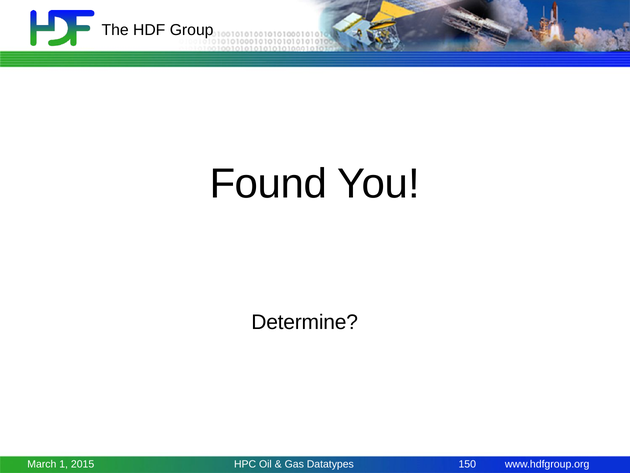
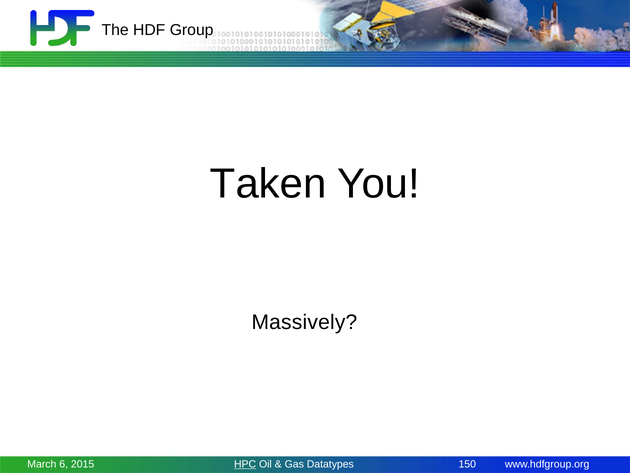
Found: Found -> Taken (268, 184)
Determine: Determine -> Massively (304, 322)
1: 1 -> 6 (64, 464)
HPC underline: none -> present (245, 464)
